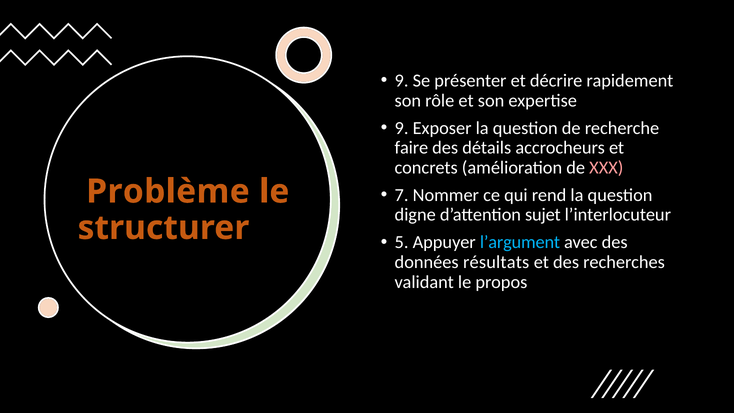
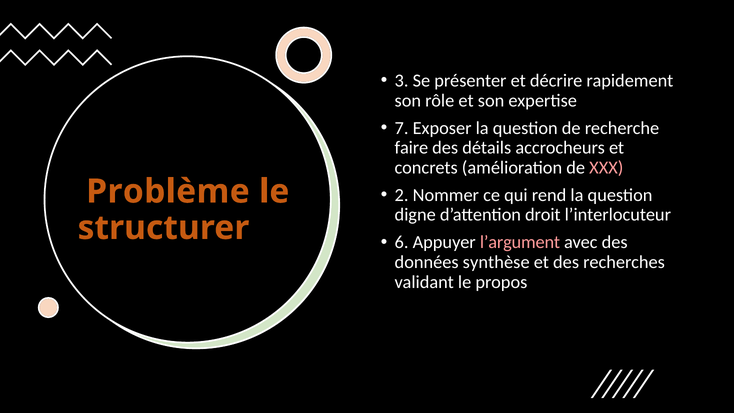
9: 9 -> 3 (402, 81)
9: 9 -> 7 (402, 128)
7: 7 -> 2 (402, 195)
sujet: sujet -> droit (543, 215)
5: 5 -> 6 (402, 242)
l’argument colour: light blue -> pink (520, 242)
résultats: résultats -> synthèse (496, 262)
